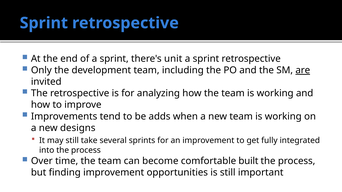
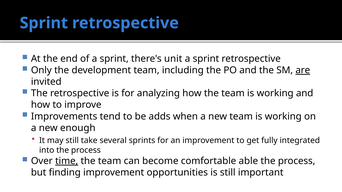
designs: designs -> enough (78, 128)
time underline: none -> present (67, 161)
built: built -> able (248, 161)
